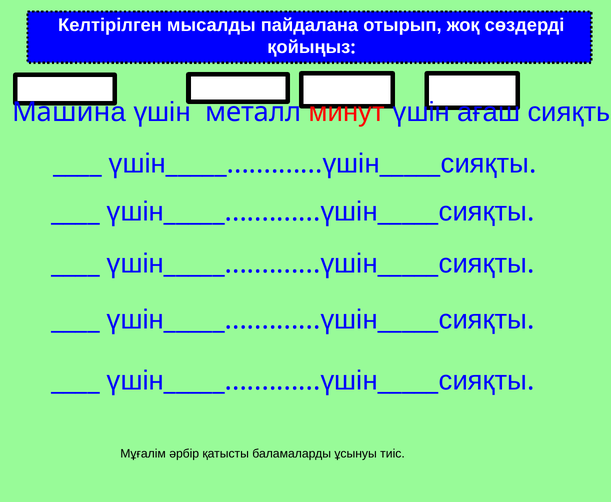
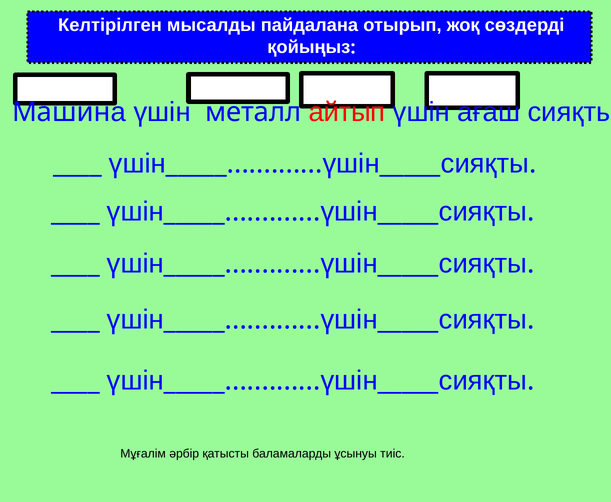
минут: минут -> айтып (347, 112)
